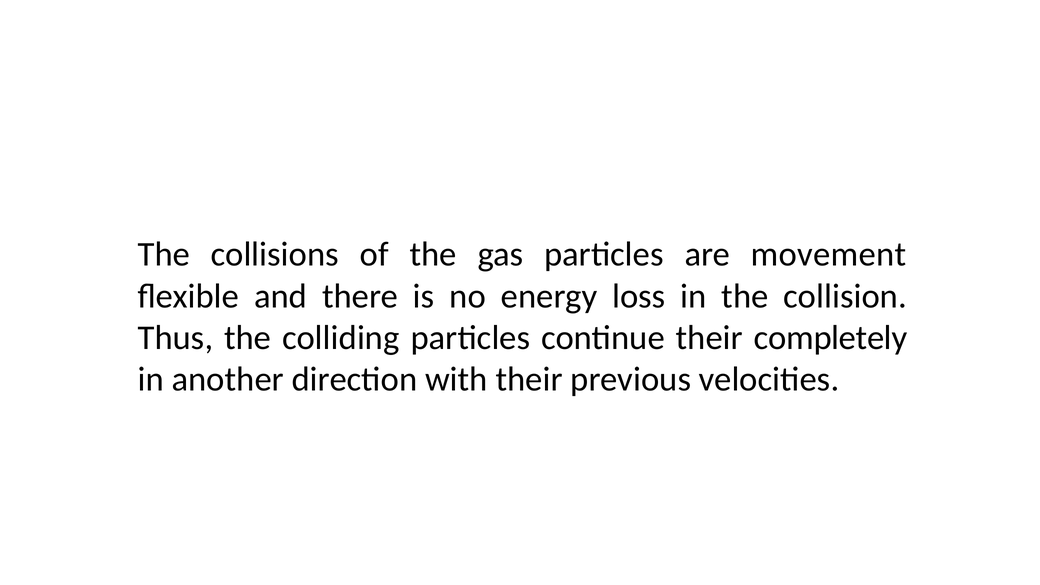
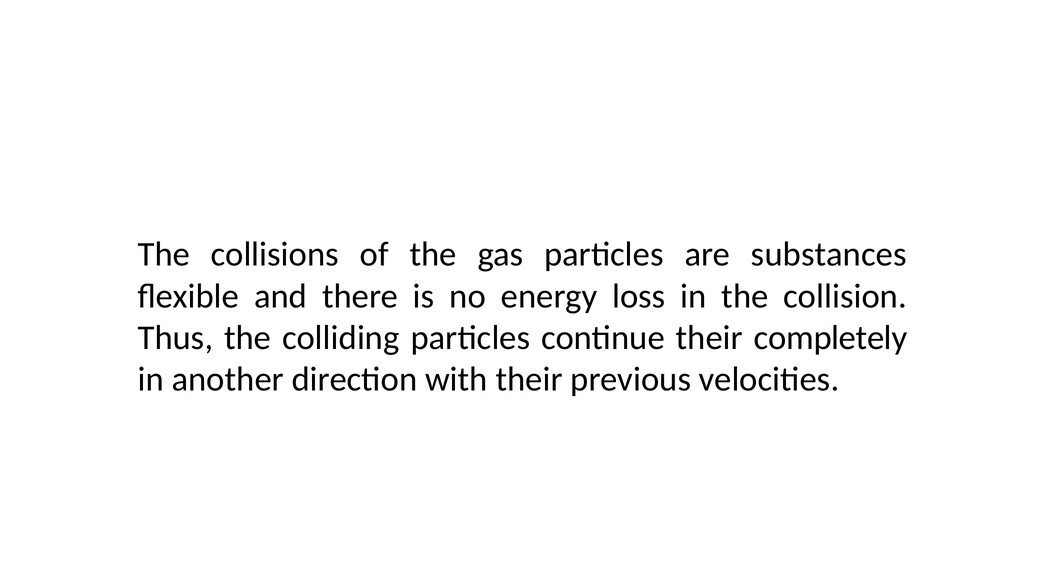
movement: movement -> substances (829, 255)
